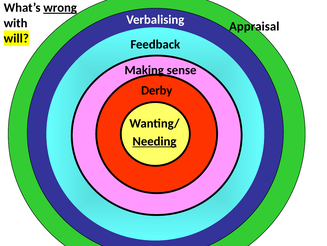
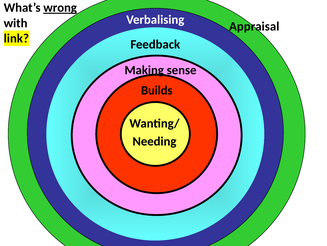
will: will -> link (16, 38)
Derby: Derby -> Builds (157, 90)
Needing underline: present -> none (154, 141)
